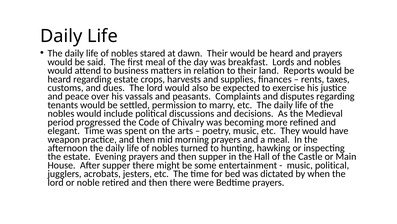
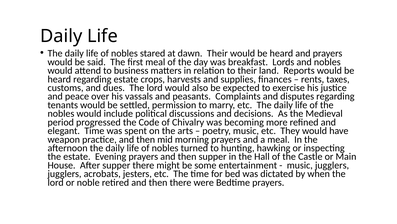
music political: political -> jugglers (332, 165)
